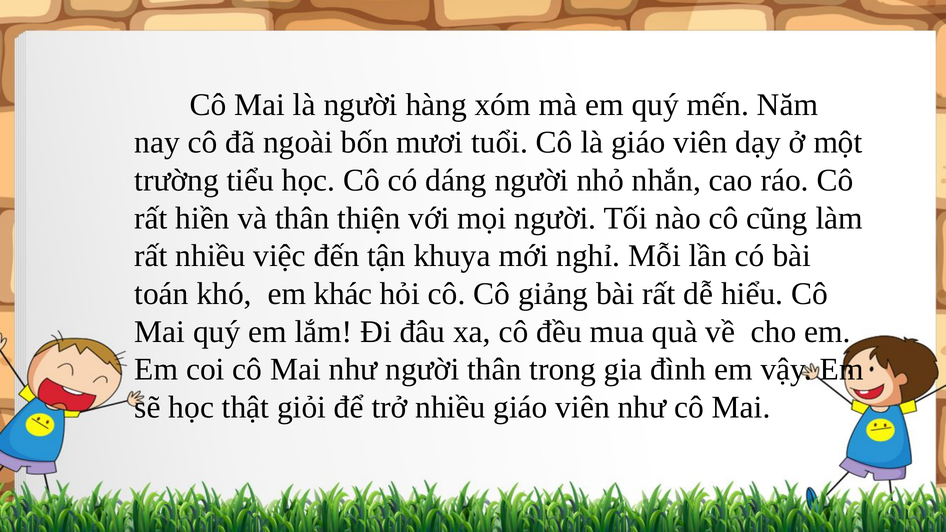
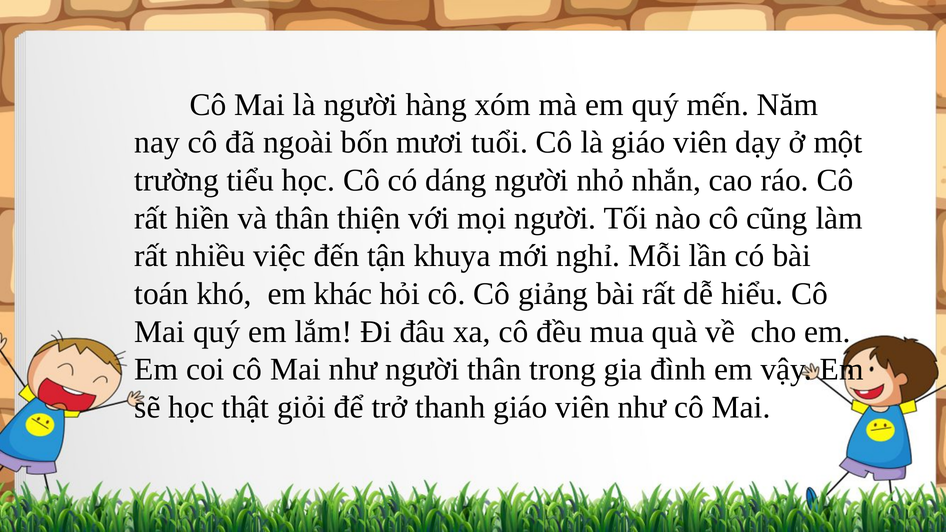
trở nhiều: nhiều -> thanh (450, 408)
